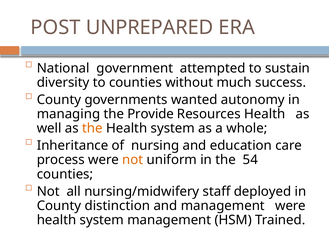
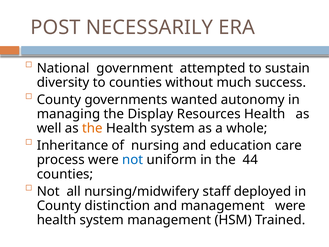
UNPREPARED: UNPREPARED -> NECESSARILY (149, 27)
Provide: Provide -> Display (150, 114)
not colour: orange -> blue (133, 160)
54: 54 -> 44 (250, 160)
